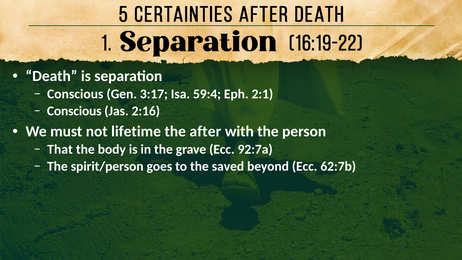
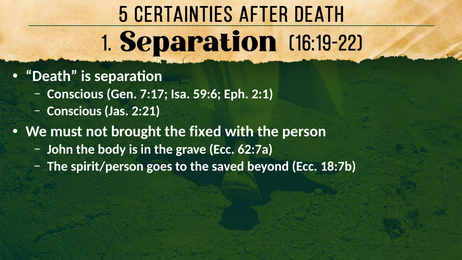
3:17: 3:17 -> 7:17 (154, 94)
59:4: 59:4 -> 59:6 (207, 94)
2:16: 2:16 -> 2:21 (146, 111)
lifetime: lifetime -> brought (136, 131)
after: after -> fixed (205, 131)
That: That -> John (60, 149)
92:7a: 92:7a -> 62:7a (255, 149)
62:7b: 62:7b -> 18:7b (338, 166)
